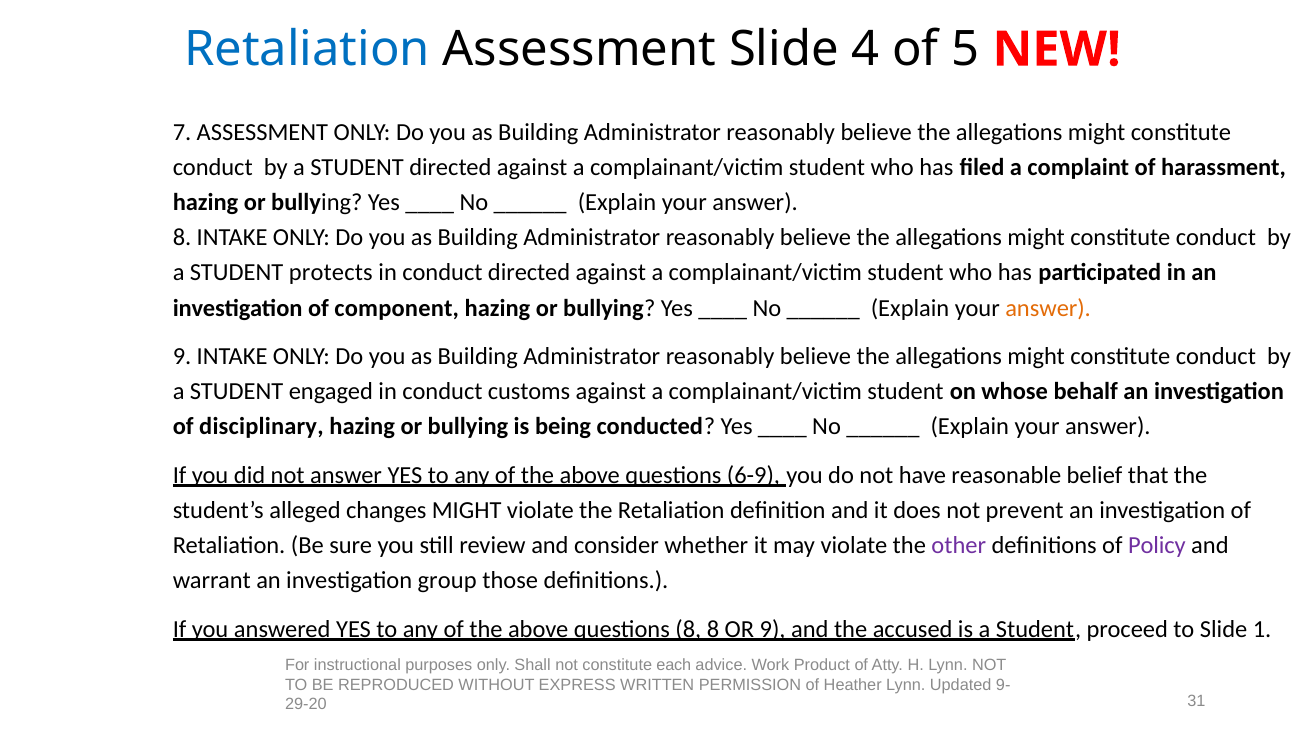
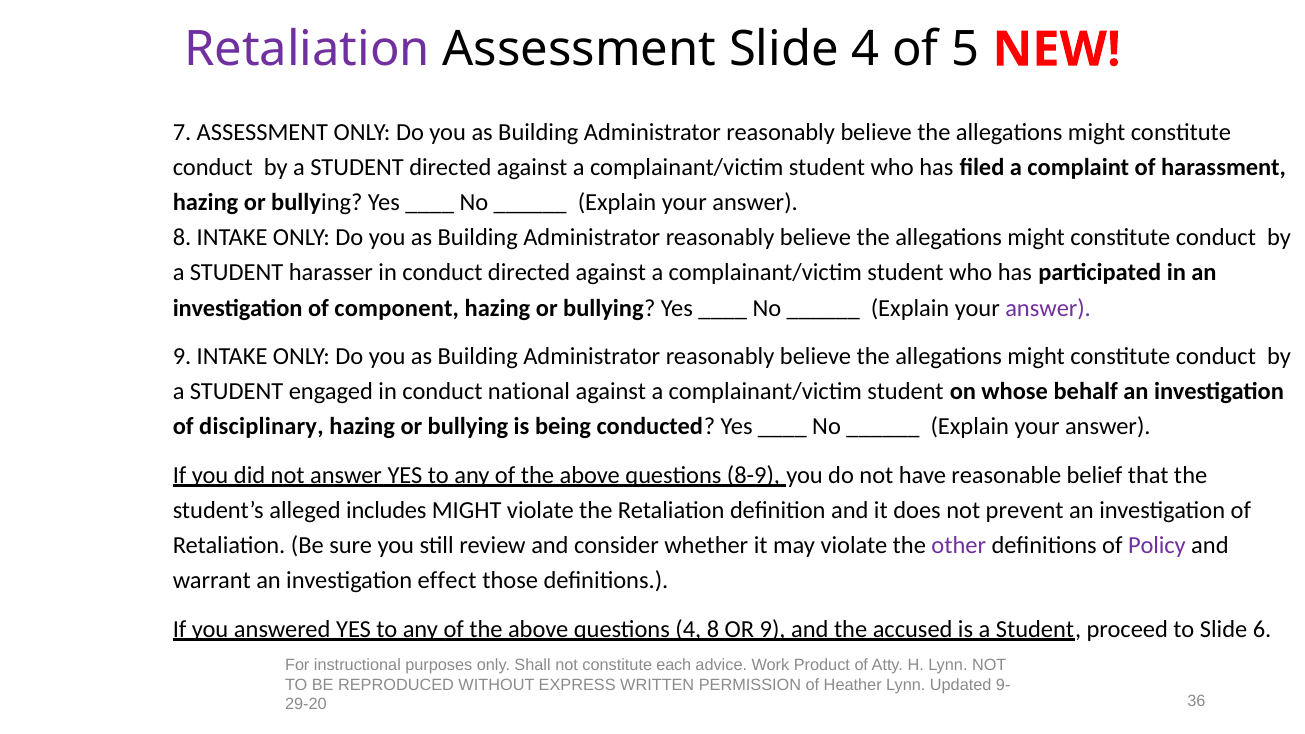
Retaliation colour: blue -> purple (307, 50)
protects: protects -> harasser (331, 273)
answer colour: orange -> purple (1048, 308)
customs: customs -> national (529, 392)
6-9: 6-9 -> 8-9 (753, 475)
changes: changes -> includes (386, 510)
group: group -> effect (447, 581)
questions 8: 8 -> 4 (688, 629)
1: 1 -> 6 (1262, 629)
31: 31 -> 36 (1196, 701)
